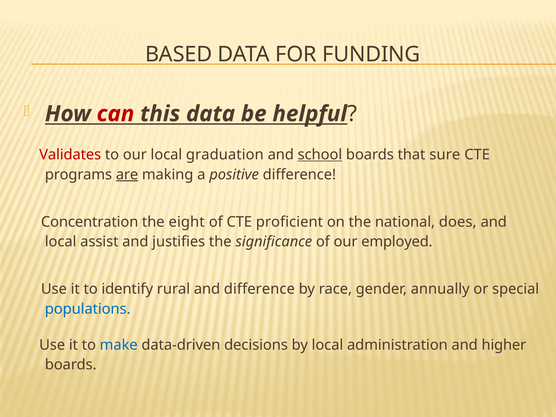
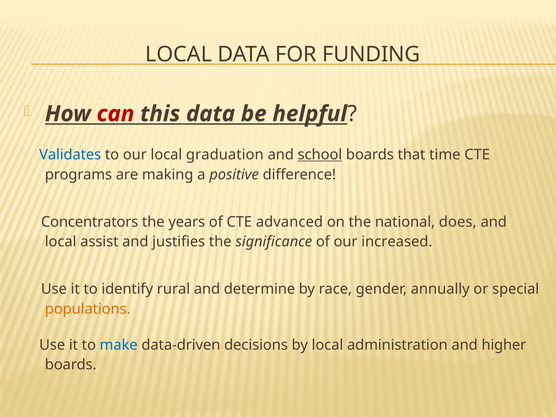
BASED: BASED -> LOCAL (179, 55)
Validates colour: red -> blue (70, 155)
sure: sure -> time (445, 155)
are underline: present -> none (127, 175)
Concentration: Concentration -> Concentrators (90, 222)
eight: eight -> years (187, 222)
proficient: proficient -> advanced (289, 222)
employed: employed -> increased (397, 242)
and difference: difference -> determine (259, 289)
populations colour: blue -> orange (88, 309)
